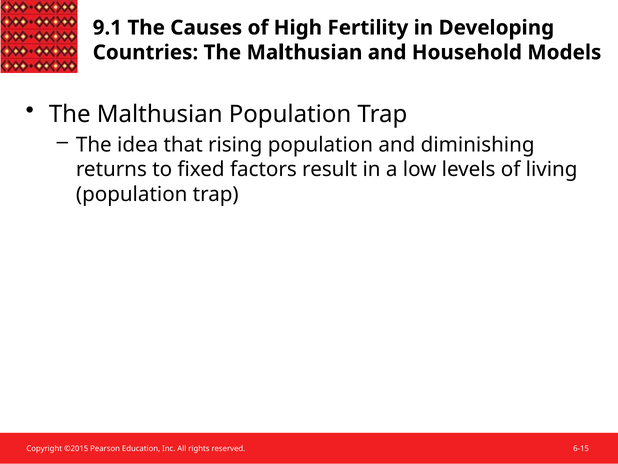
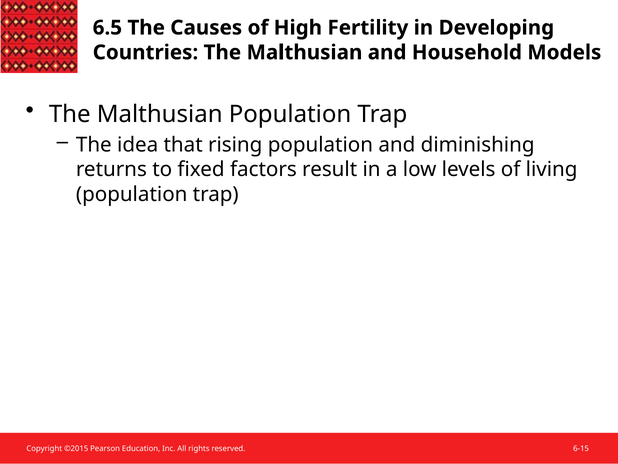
9.1: 9.1 -> 6.5 (107, 28)
